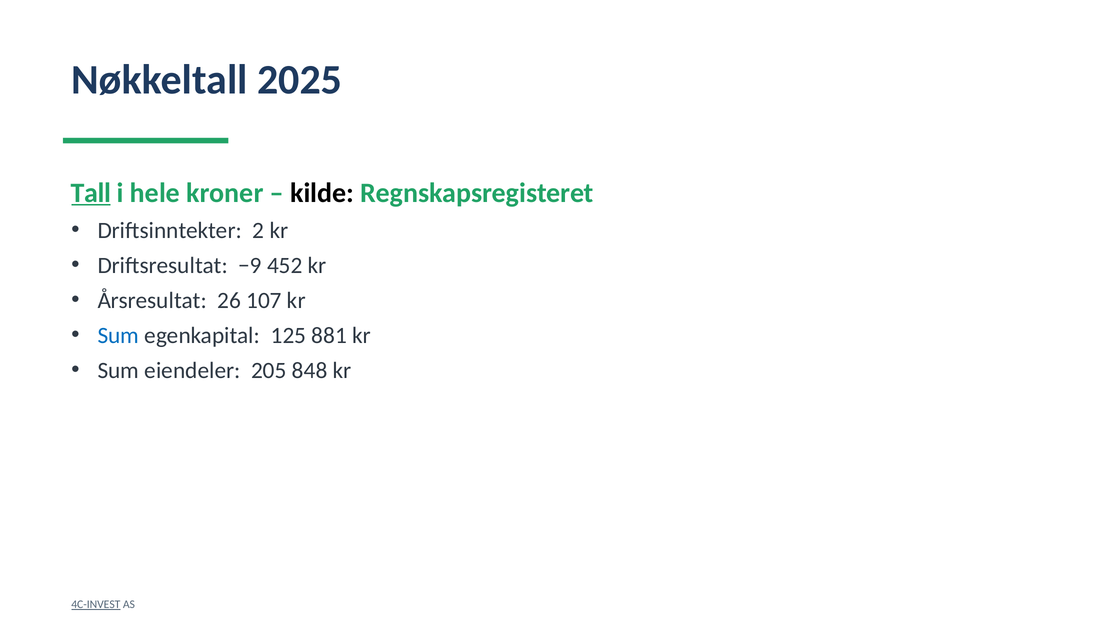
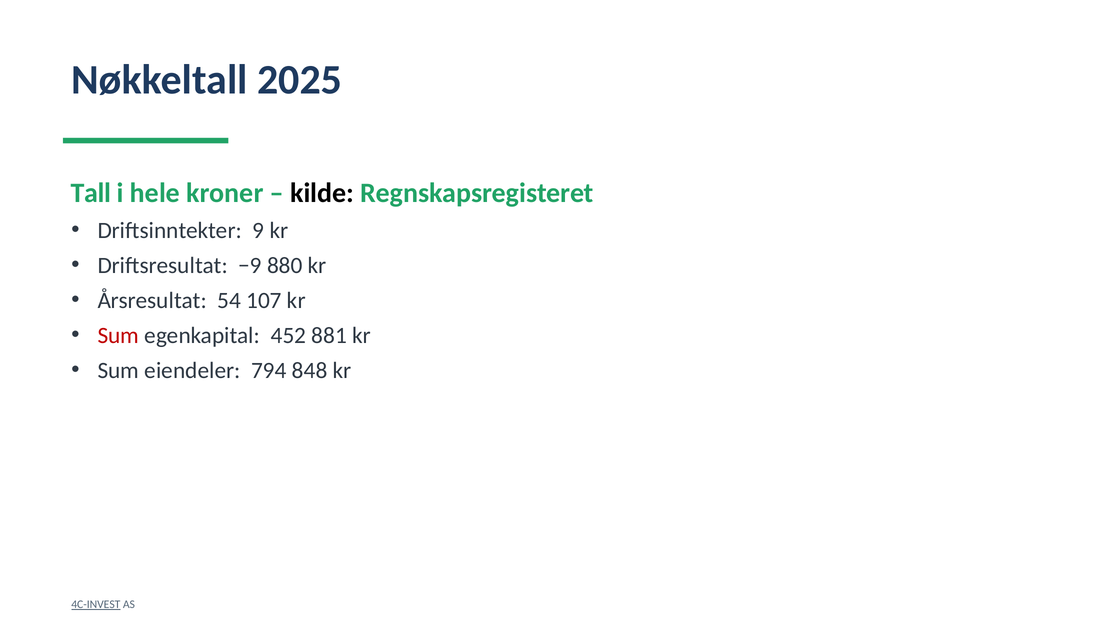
Tall underline: present -> none (91, 193)
2: 2 -> 9 (258, 230)
452: 452 -> 880 (285, 265)
26: 26 -> 54 (229, 300)
Sum colour: blue -> red (118, 335)
125: 125 -> 452 (288, 335)
205: 205 -> 794 (269, 370)
